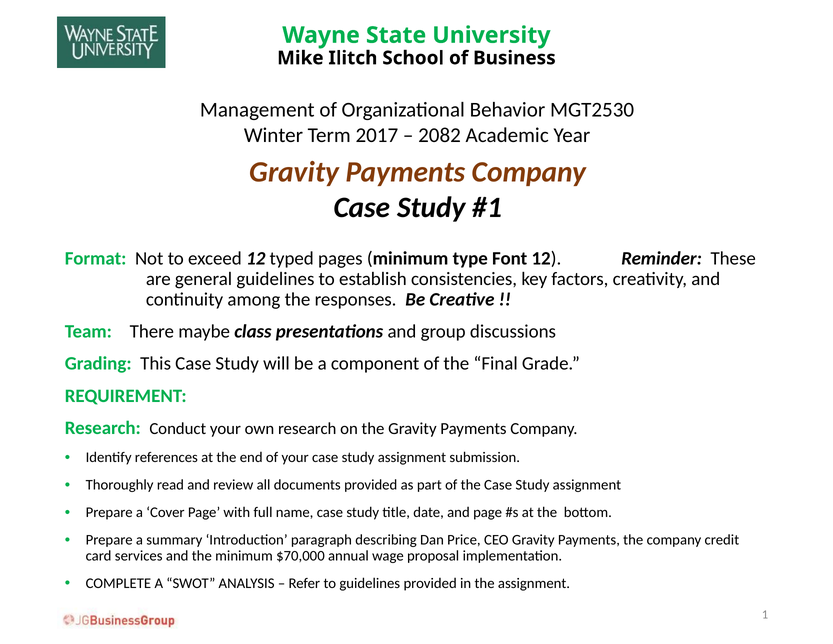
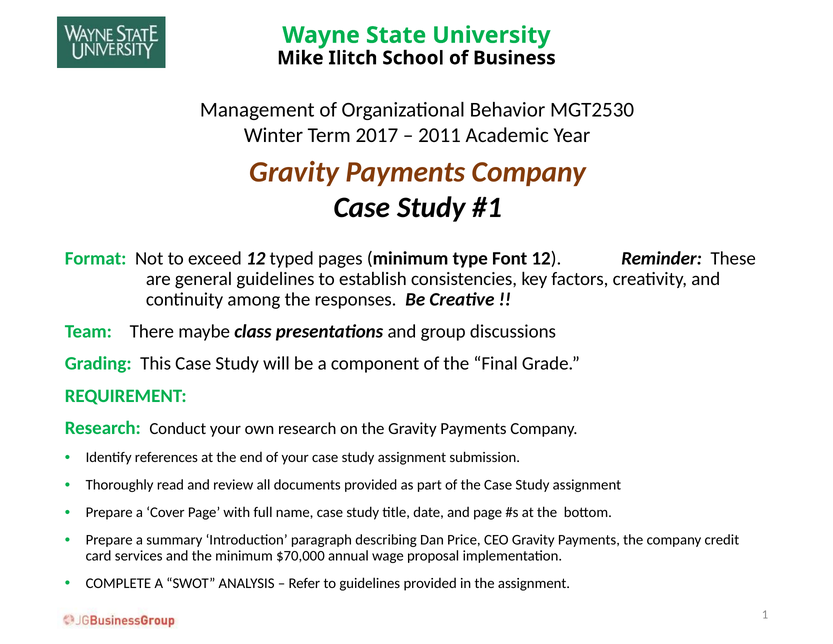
2082: 2082 -> 2011 (440, 135)
